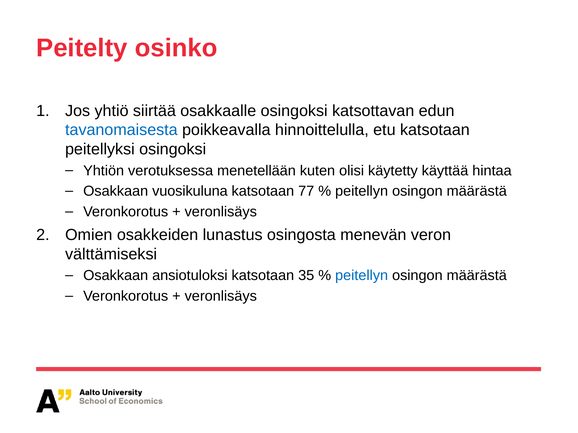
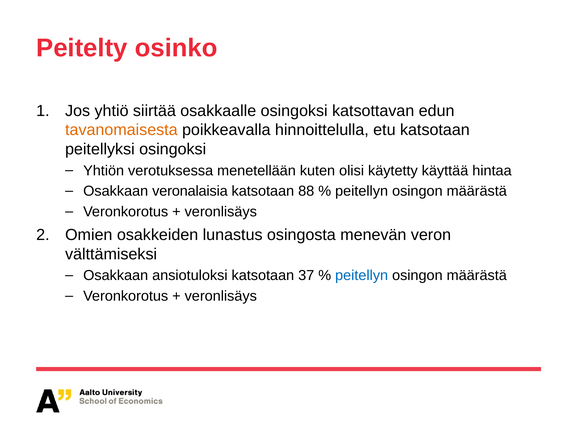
tavanomaisesta colour: blue -> orange (121, 130)
vuosikuluna: vuosikuluna -> veronalaisia (190, 191)
77: 77 -> 88 (306, 191)
35: 35 -> 37 (306, 276)
